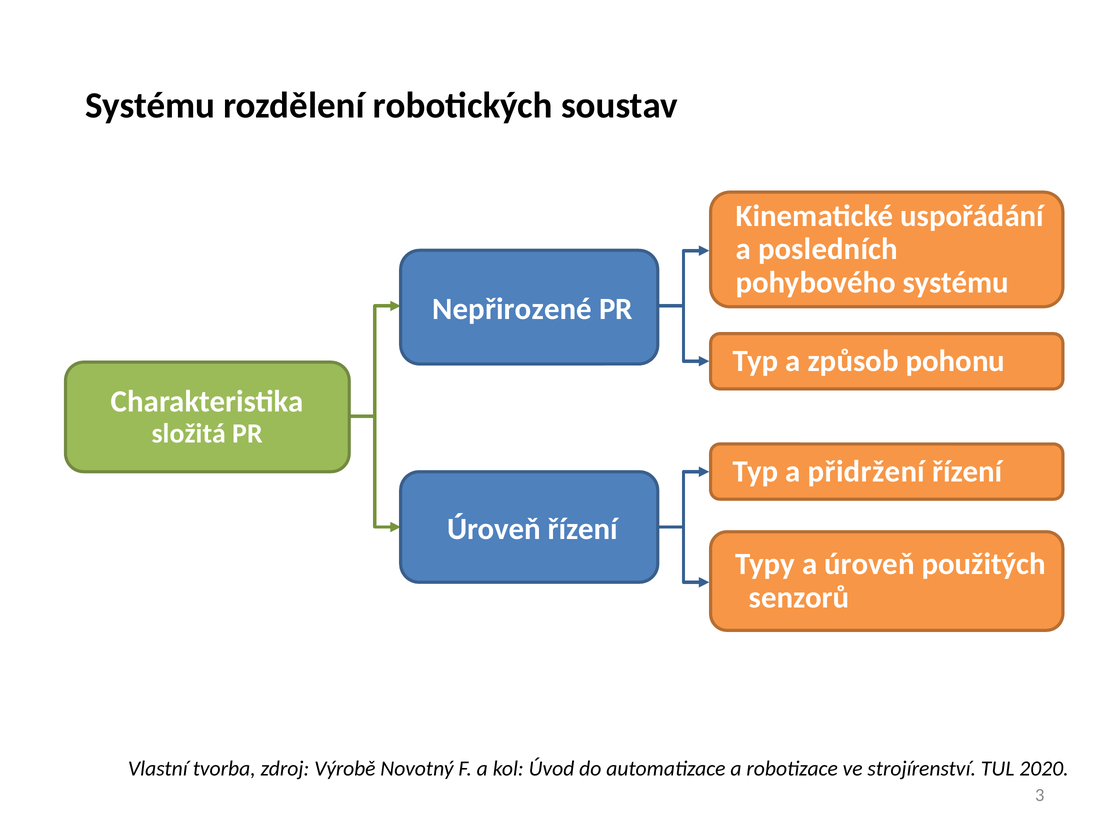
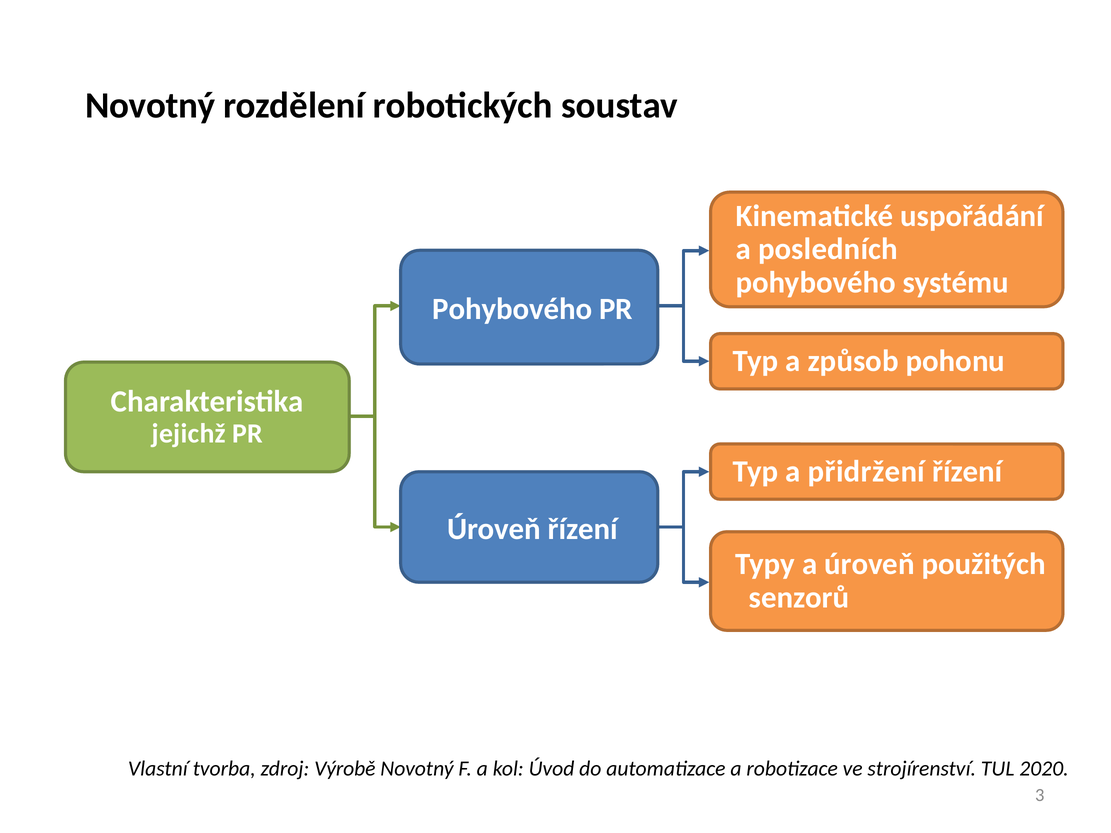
Systému: Systému -> Novotný (150, 106)
Nepřirozené: Nepřirozené -> Pohybového (512, 309)
složitá: složitá -> jejichž (189, 434)
